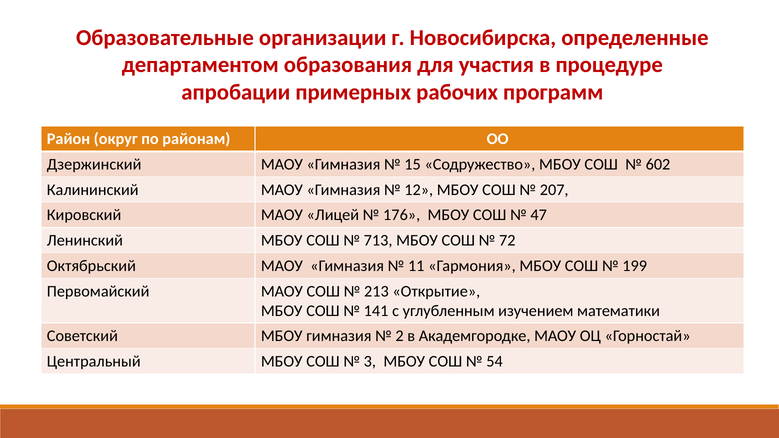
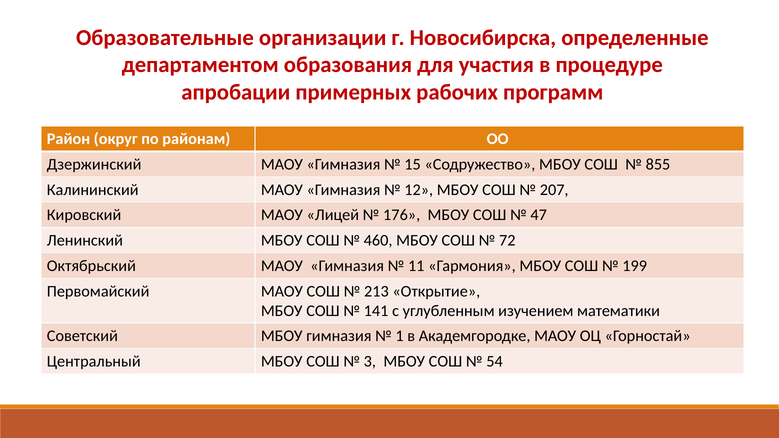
602: 602 -> 855 (658, 165)
713: 713 -> 460 (378, 241)
2: 2 -> 1 (400, 336)
